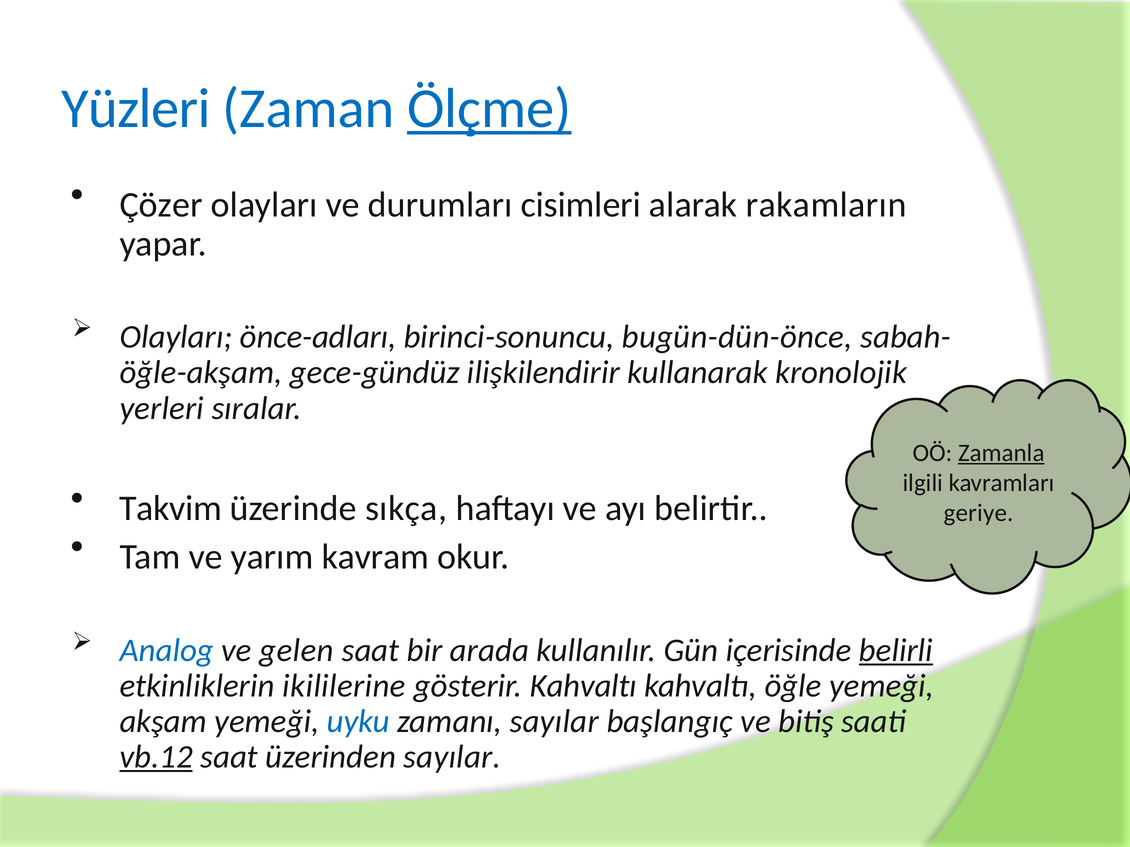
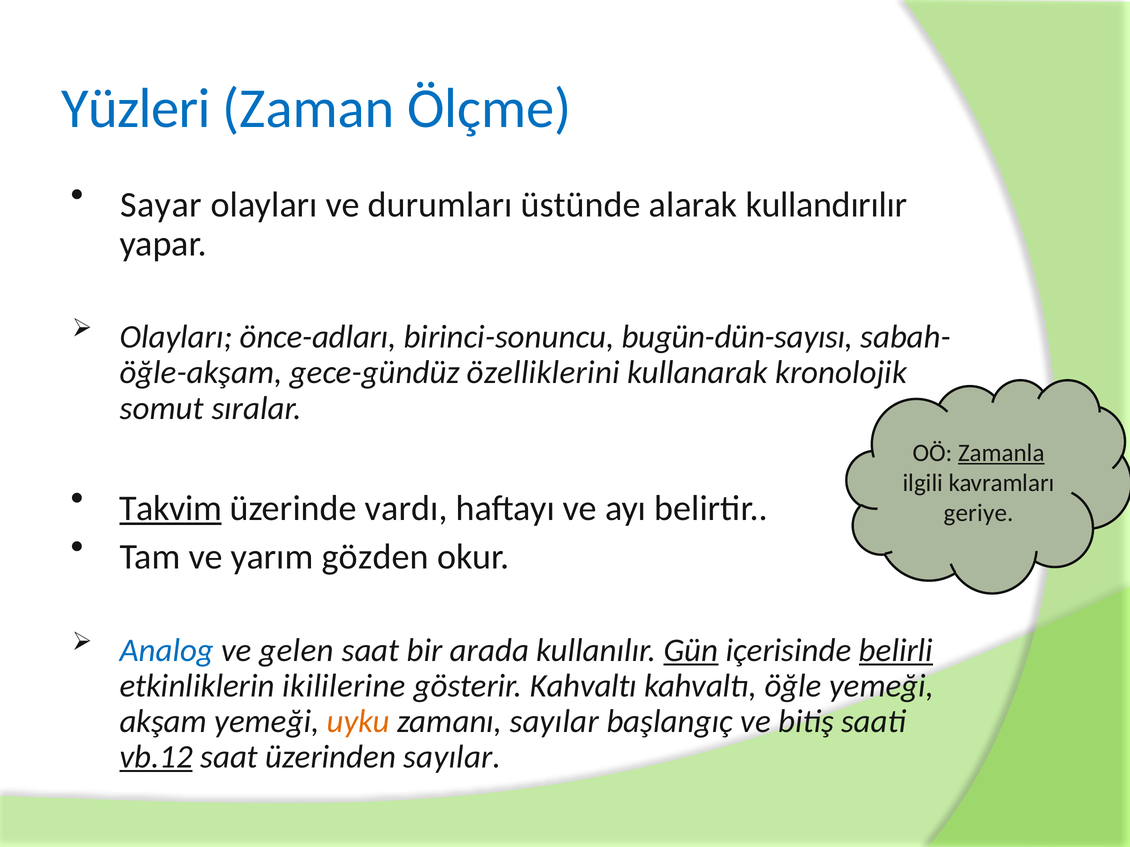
Ölçme underline: present -> none (489, 109)
Çözer: Çözer -> Sayar (161, 205)
cisimleri: cisimleri -> üstünde (581, 205)
rakamların: rakamların -> kullandırılır (826, 205)
bugün-dün-önce: bugün-dün-önce -> bugün-dün-sayısı (738, 337)
ilişkilendirir: ilişkilendirir -> özelliklerini (543, 373)
yerleri: yerleri -> somut (162, 408)
Takvim underline: none -> present (171, 509)
sıkça: sıkça -> vardı (406, 509)
kavram: kavram -> gözden (375, 557)
Gün underline: none -> present (691, 651)
uyku colour: blue -> orange (358, 722)
